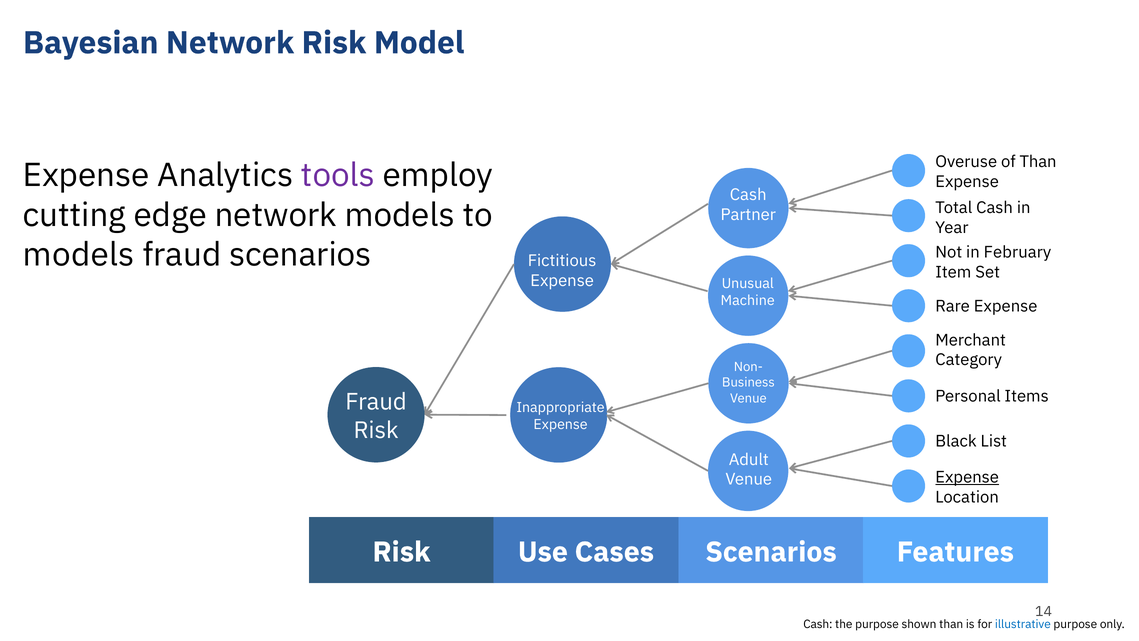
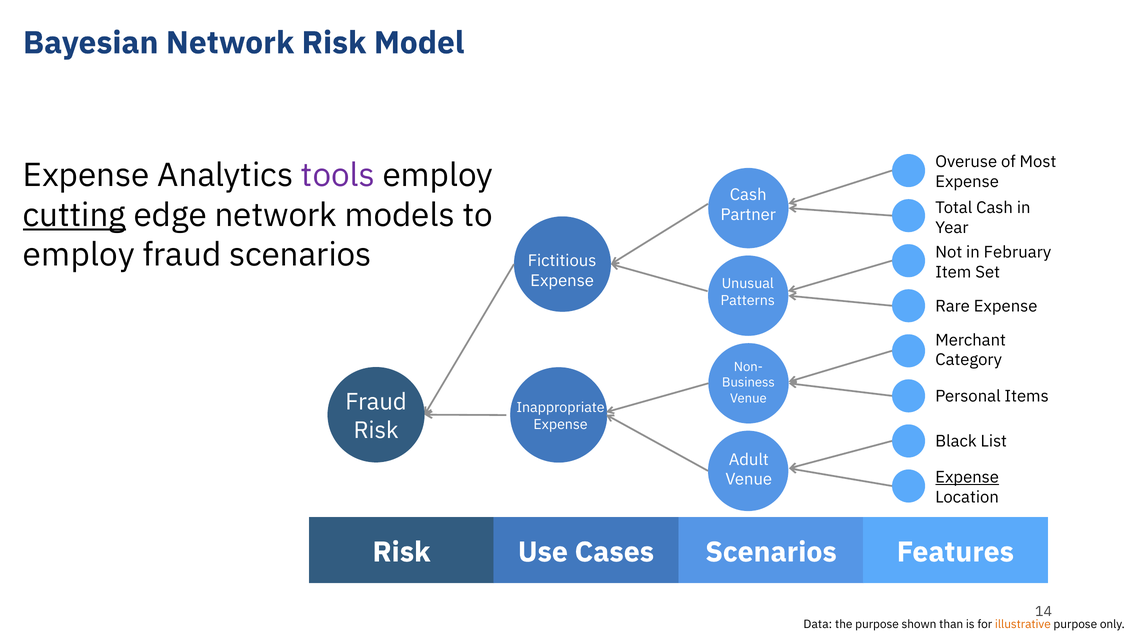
of Than: Than -> Most (1038, 162)
cutting underline: none -> present (74, 215)
models: models -> employ (79, 255)
Machine: Machine -> Patterns (748, 301)
Cash: Cash -> Data (818, 624)
illustrative colour: blue -> orange (1023, 624)
